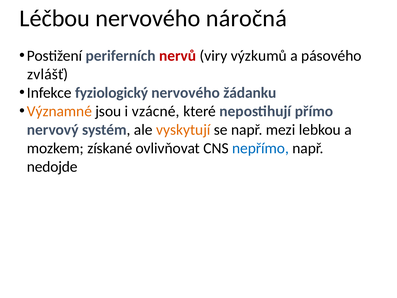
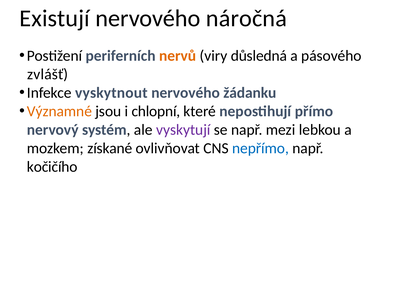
Léčbou: Léčbou -> Existují (55, 18)
nervů colour: red -> orange (178, 56)
výzkumů: výzkumů -> důsledná (259, 56)
fyziologický: fyziologický -> vyskytnout (111, 93)
vzácné: vzácné -> chlopní (156, 111)
vyskytují colour: orange -> purple (183, 130)
nedojde: nedojde -> kočičího (52, 167)
